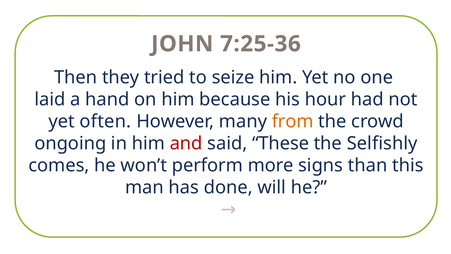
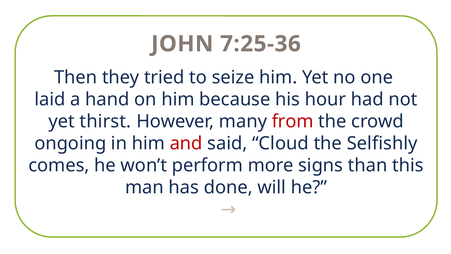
often: often -> thirst (105, 121)
from colour: orange -> red (293, 121)
These: These -> Cloud (280, 143)
